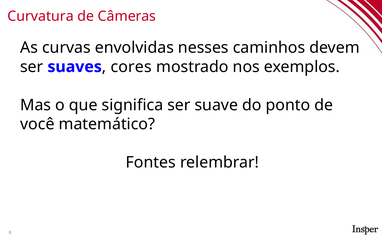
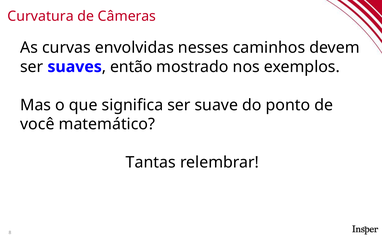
cores: cores -> então (131, 67)
Fontes: Fontes -> Tantas (151, 162)
